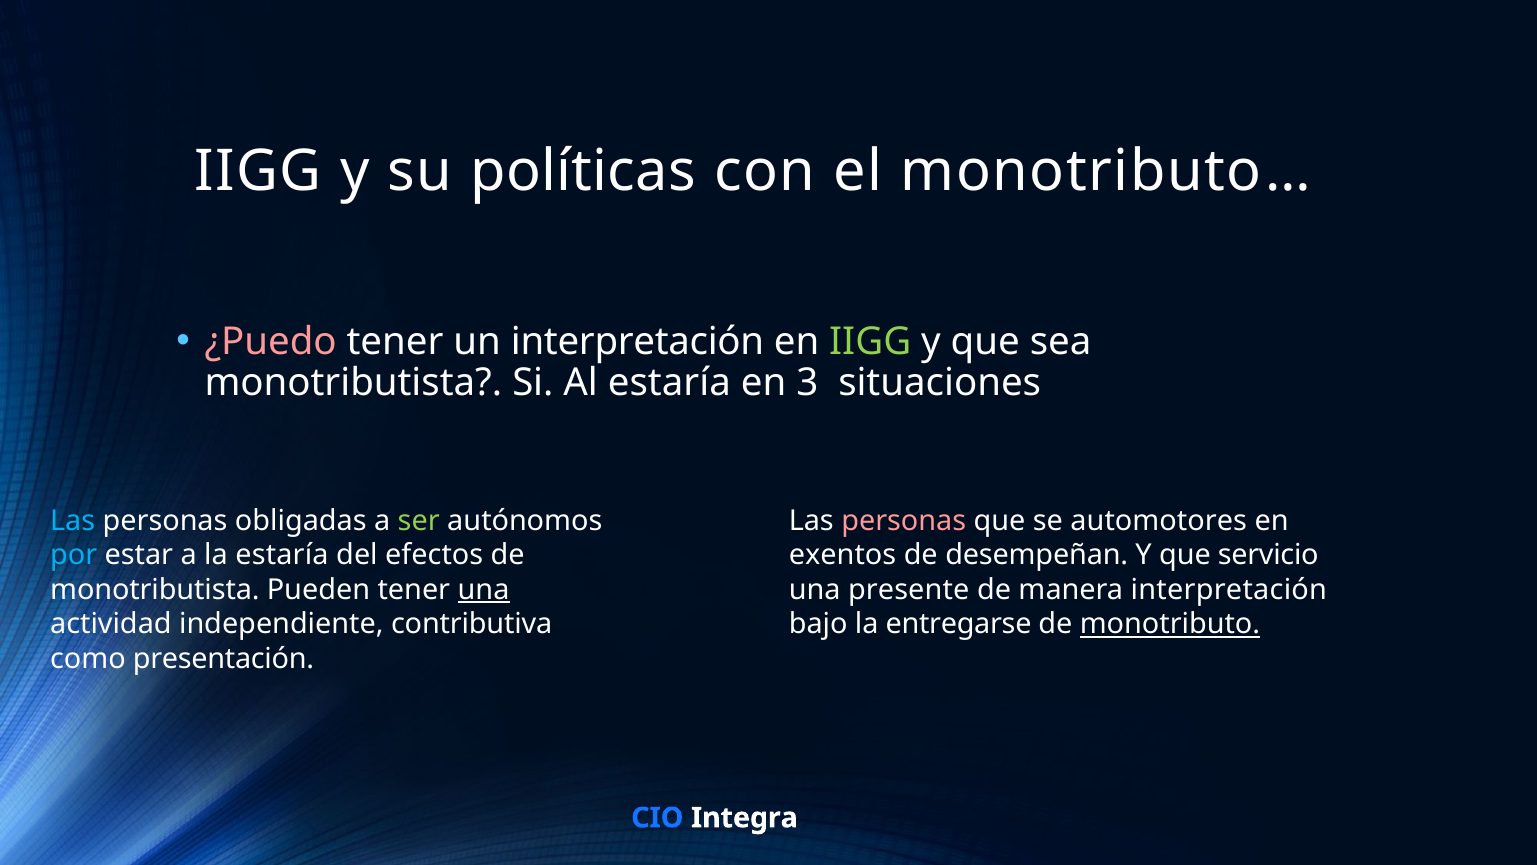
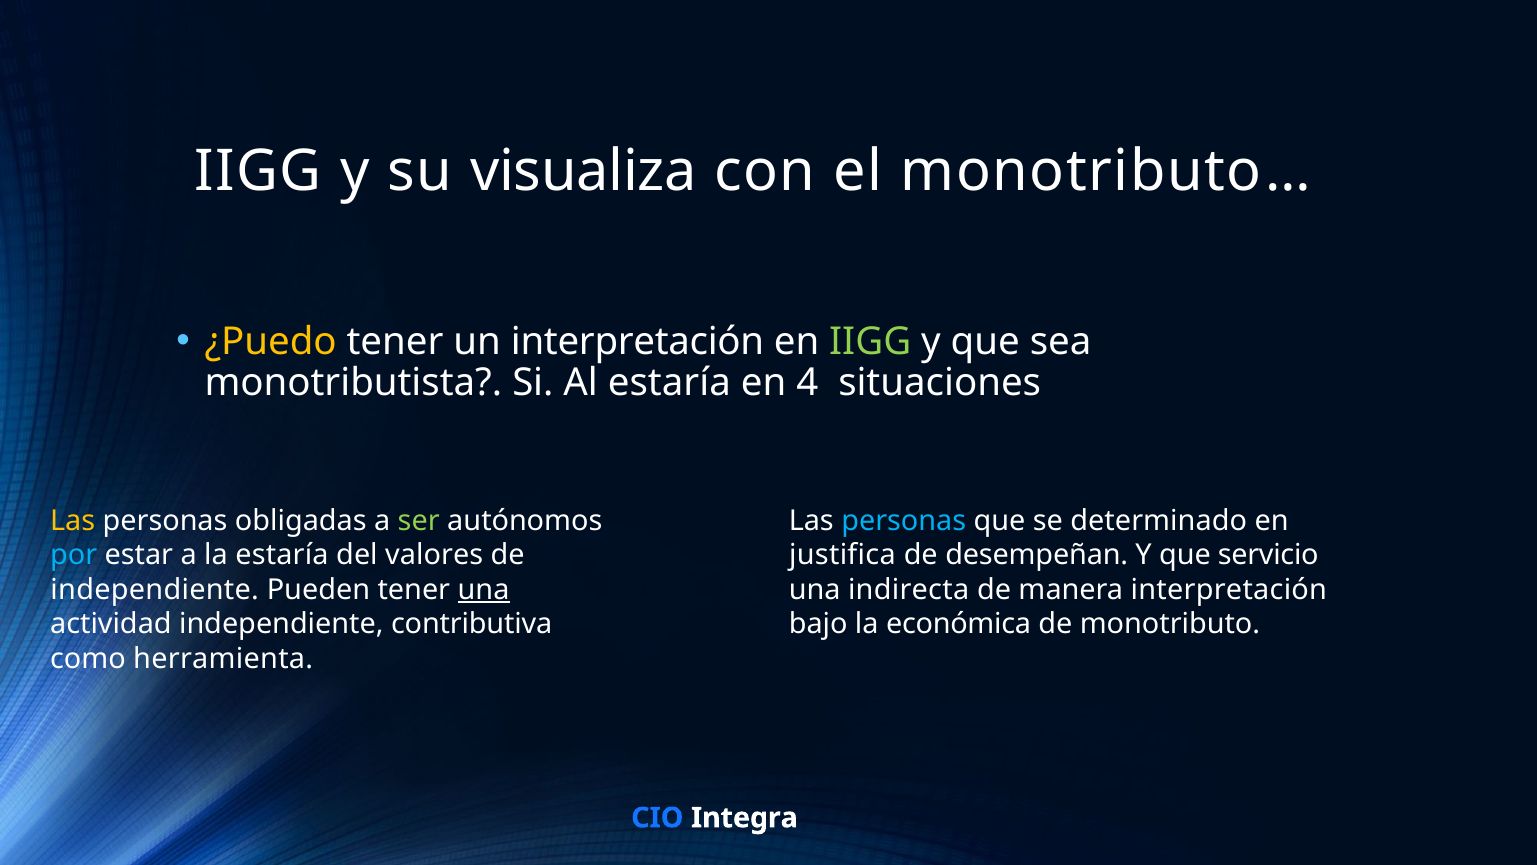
políticas: políticas -> visualiza (584, 172)
¿Puedo colour: pink -> yellow (271, 341)
3: 3 -> 4 (807, 383)
Las colour: light blue -> yellow (73, 520)
personas colour: pink -> light blue (904, 520)
automotores: automotores -> determinado (1159, 520)
efectos: efectos -> valores (434, 555)
exentos: exentos -> justifica (842, 555)
monotributista: monotributista -> independiente (155, 590)
presente: presente -> indirecta (909, 590)
entregarse: entregarse -> económica (959, 624)
monotributo underline: present -> none (1170, 624)
presentación: presentación -> herramienta (223, 659)
